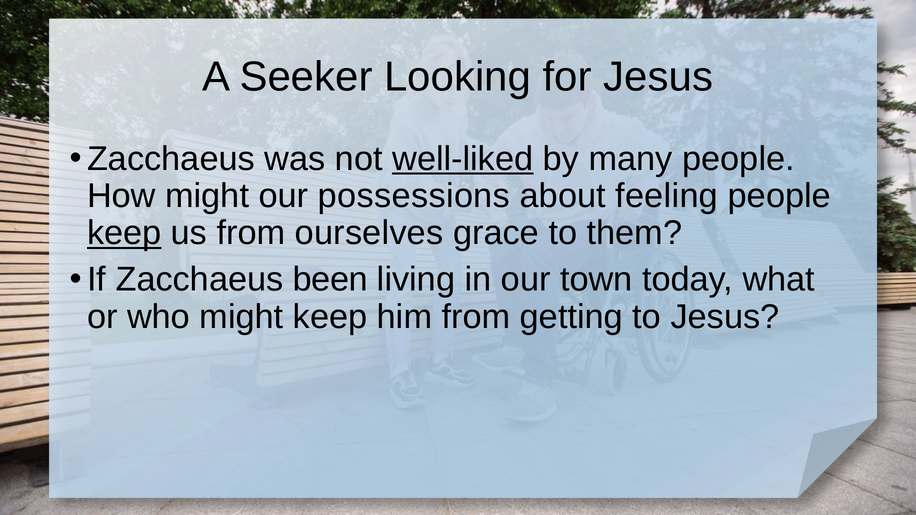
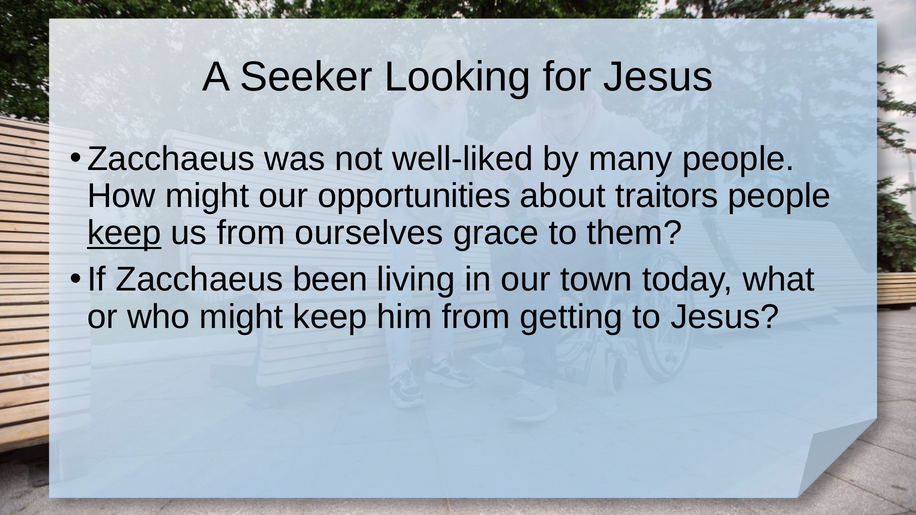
well-liked underline: present -> none (463, 159)
possessions: possessions -> opportunities (414, 196)
feeling: feeling -> traitors (667, 196)
